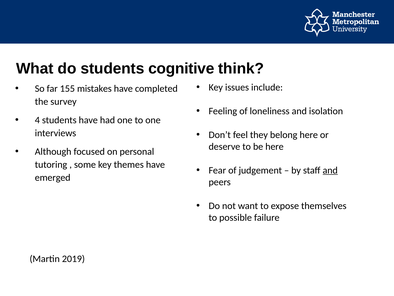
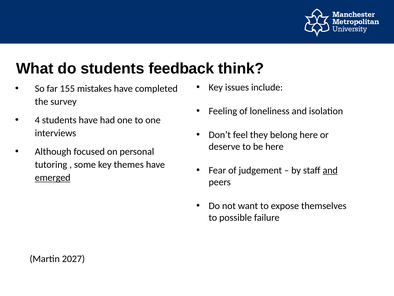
cognitive: cognitive -> feedback (181, 68)
emerged underline: none -> present (53, 177)
2019: 2019 -> 2027 (73, 258)
